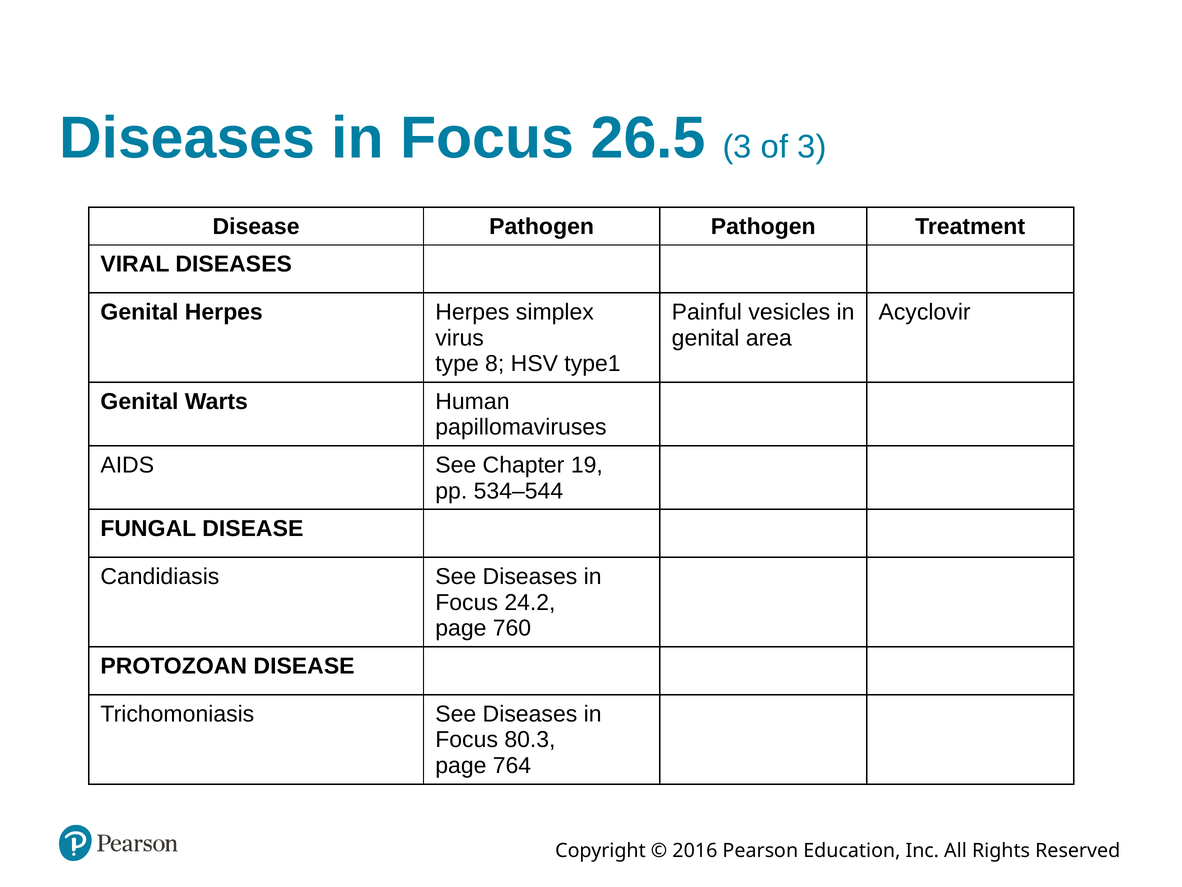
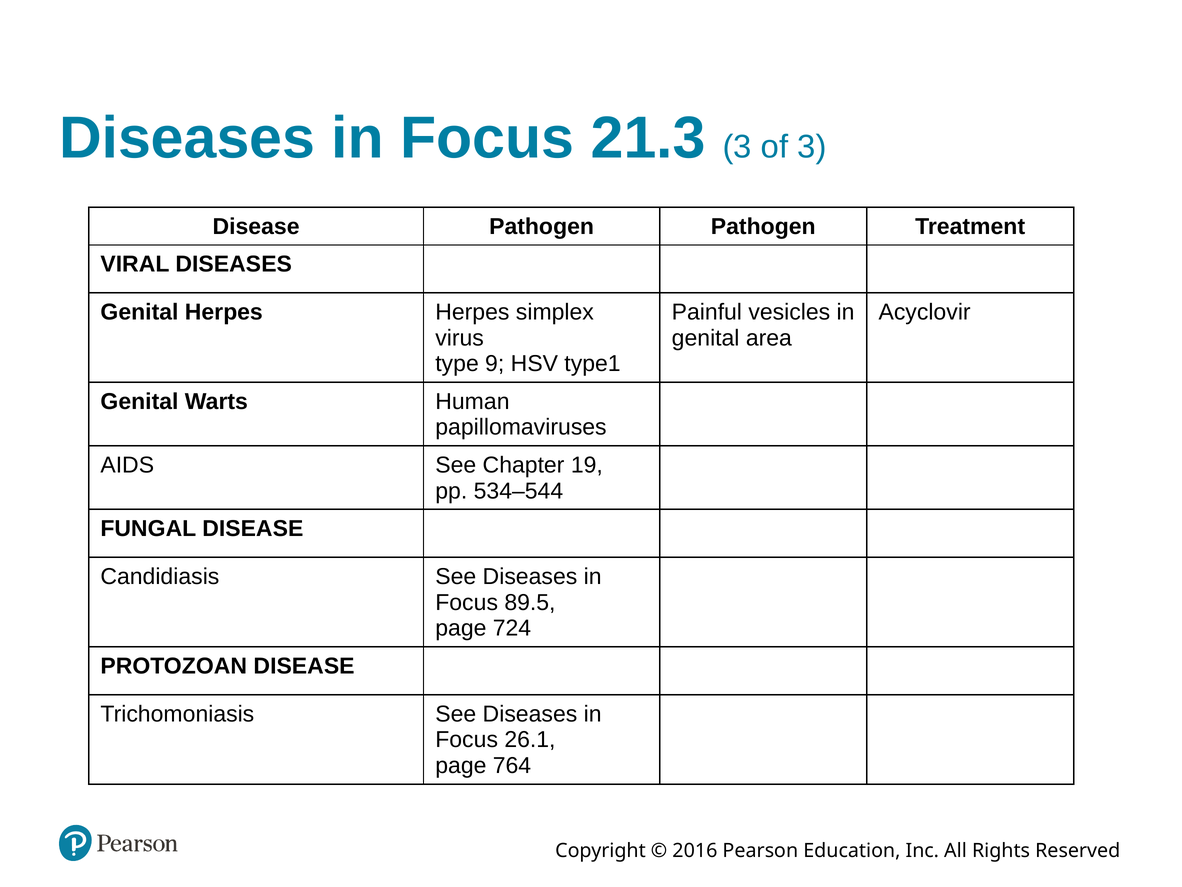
26.5: 26.5 -> 21.3 (648, 138)
8: 8 -> 9 (495, 364)
24.2: 24.2 -> 89.5 (530, 602)
760: 760 -> 724 (512, 628)
80.3: 80.3 -> 26.1 (530, 739)
